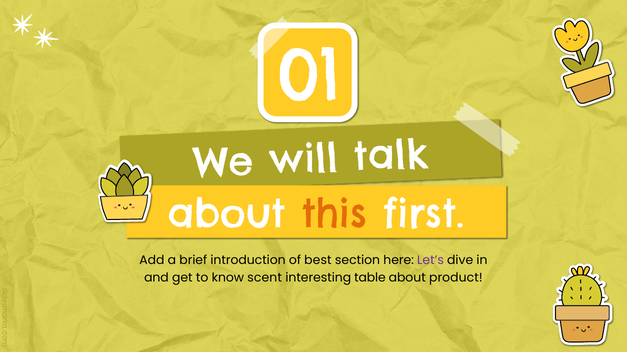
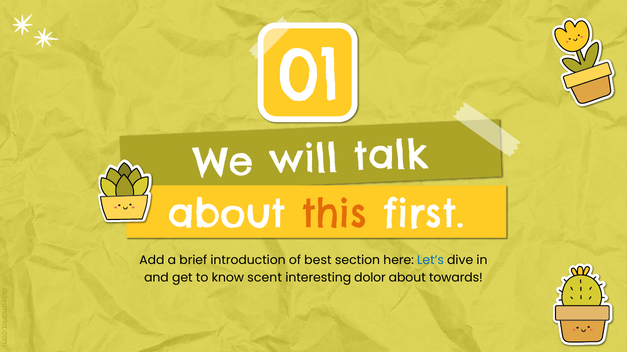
Let’s colour: purple -> blue (430, 261)
table: table -> dolor (370, 278)
product: product -> towards (456, 278)
